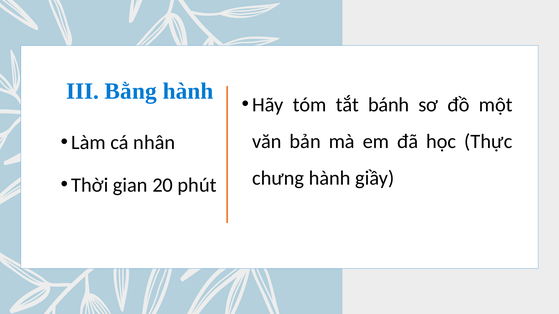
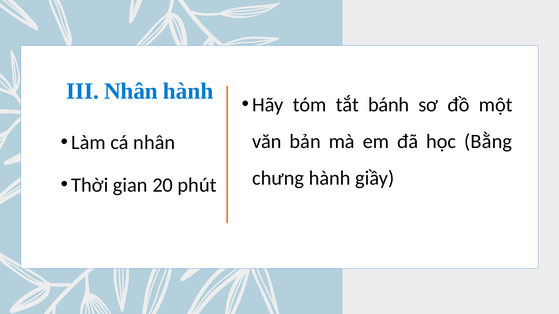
III Bằng: Bằng -> Nhân (131, 91)
Thực: Thực -> Bằng (488, 142)
